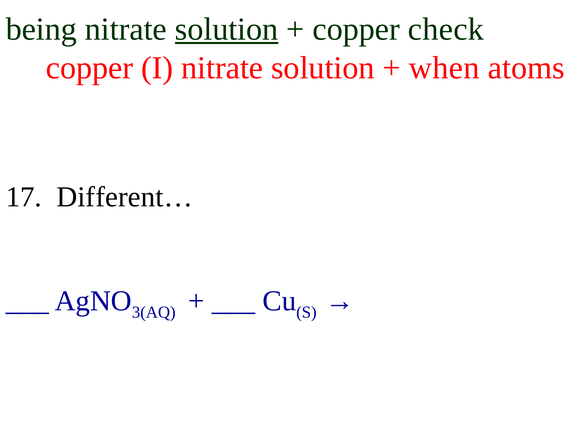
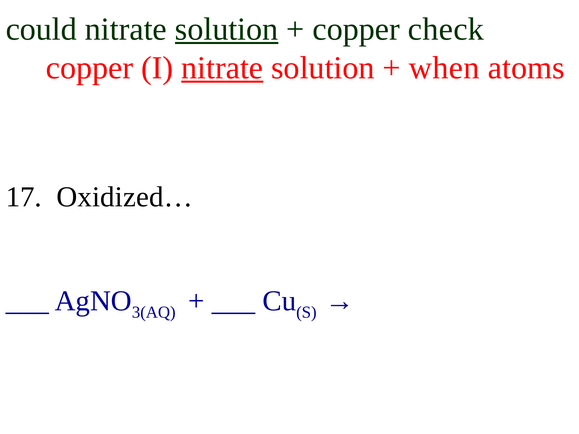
being: being -> could (41, 29)
nitrate underline: none -> present (222, 68)
Different…: Different… -> Oxidized… (125, 197)
